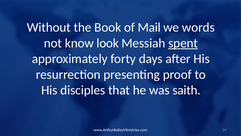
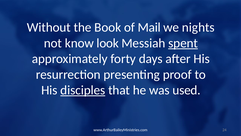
words: words -> nights (198, 27)
disciples underline: none -> present (83, 90)
saith: saith -> used (187, 90)
